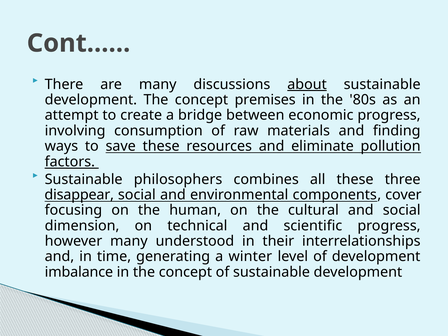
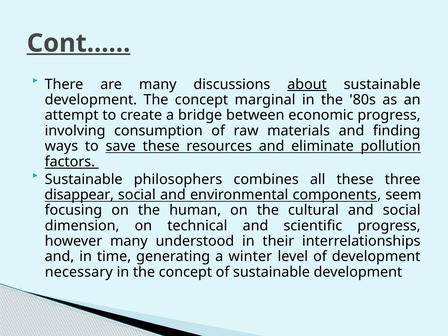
Cont…… underline: none -> present (79, 43)
premises: premises -> marginal (265, 100)
cover: cover -> seem (403, 195)
imbalance: imbalance -> necessary (79, 272)
